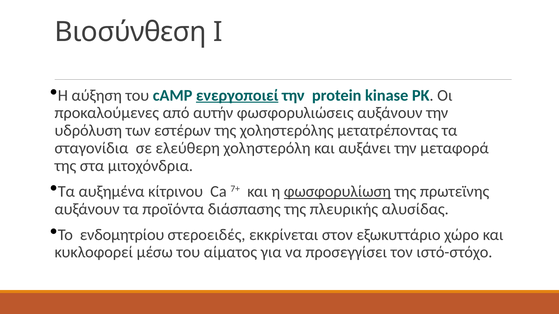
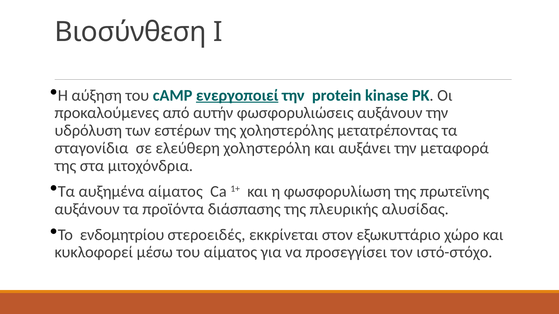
αυξημένα κίτρινου: κίτρινου -> αίματος (175, 192)
7+: 7+ -> 1+ (235, 189)
φωσφορυλίωση underline: present -> none (337, 192)
